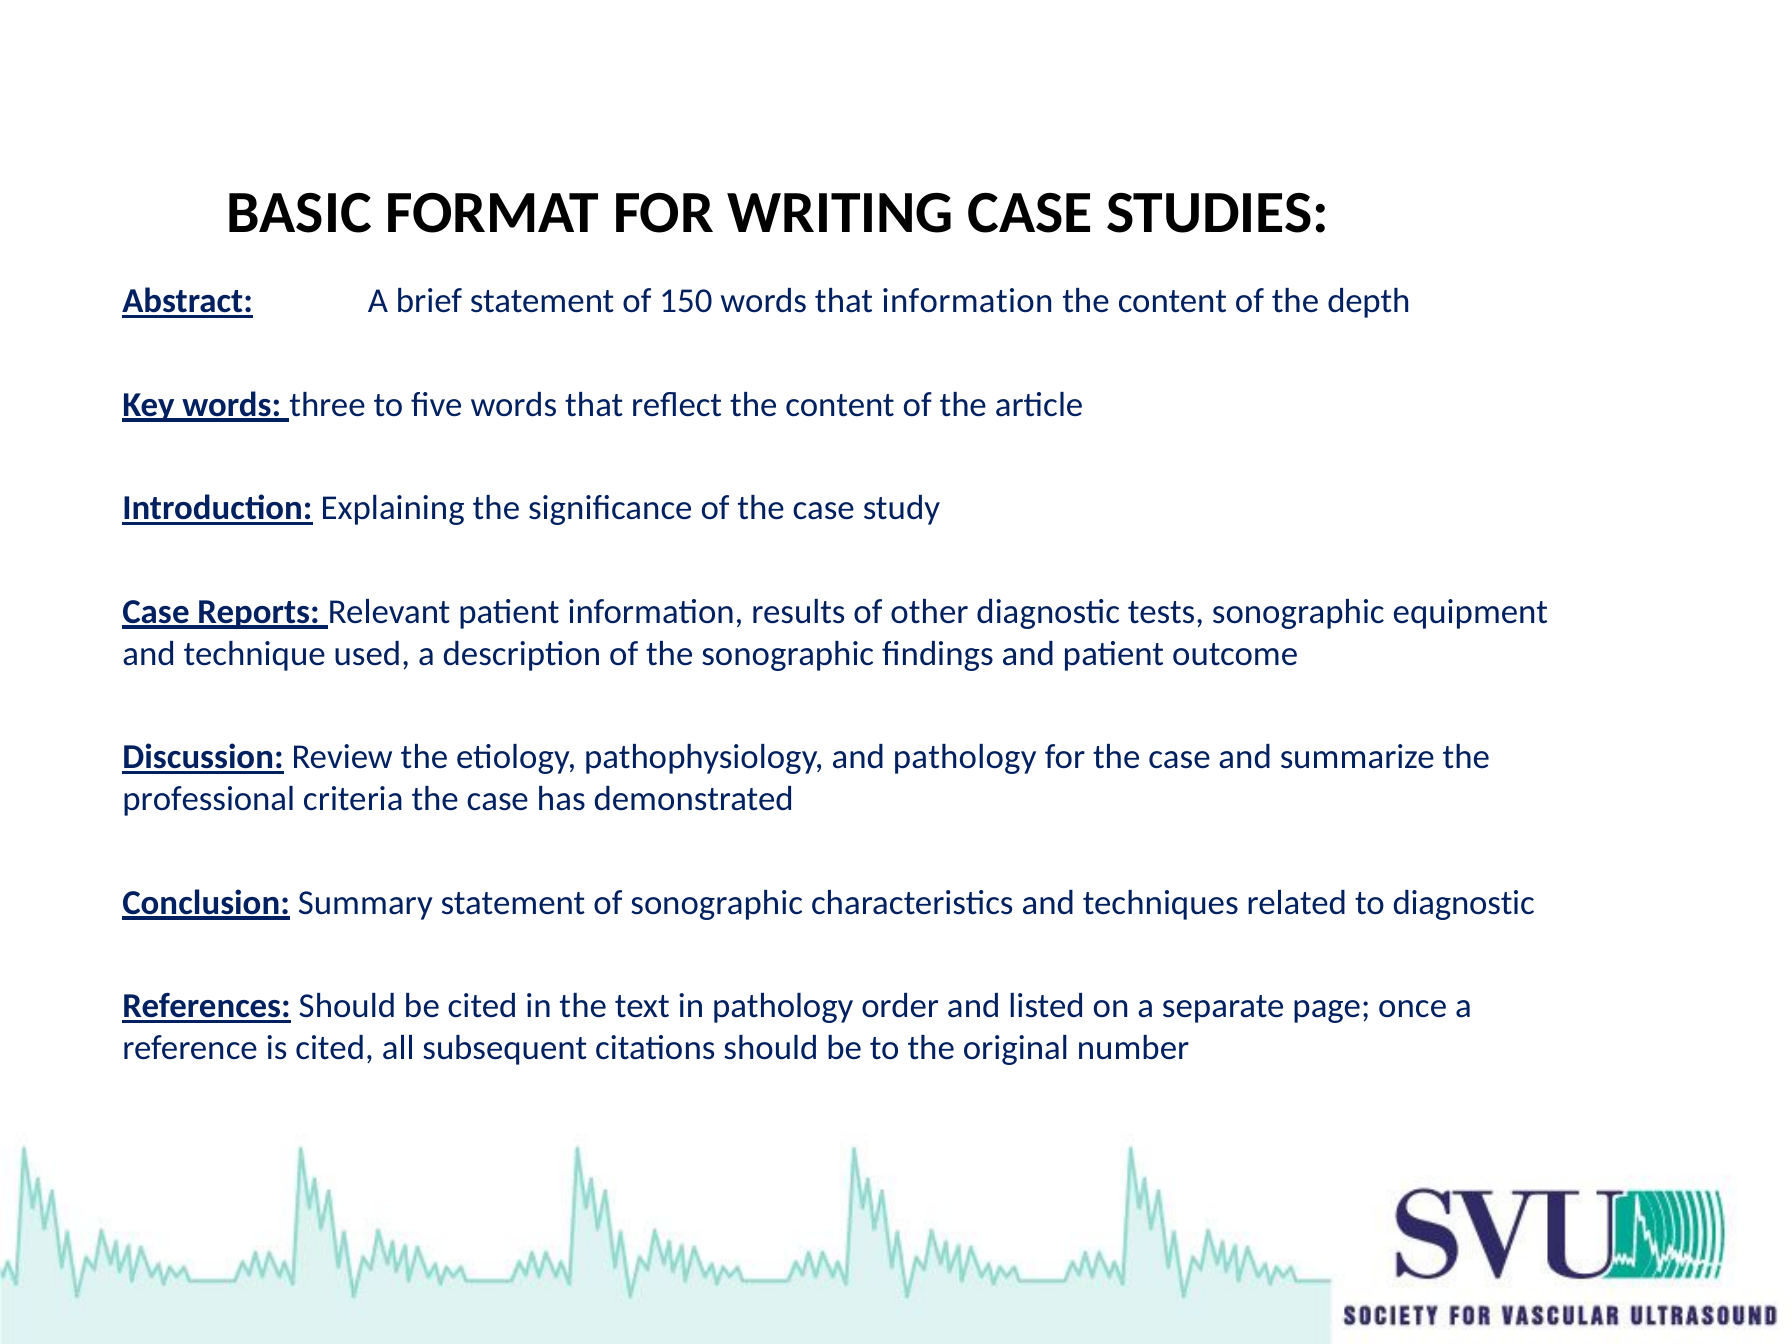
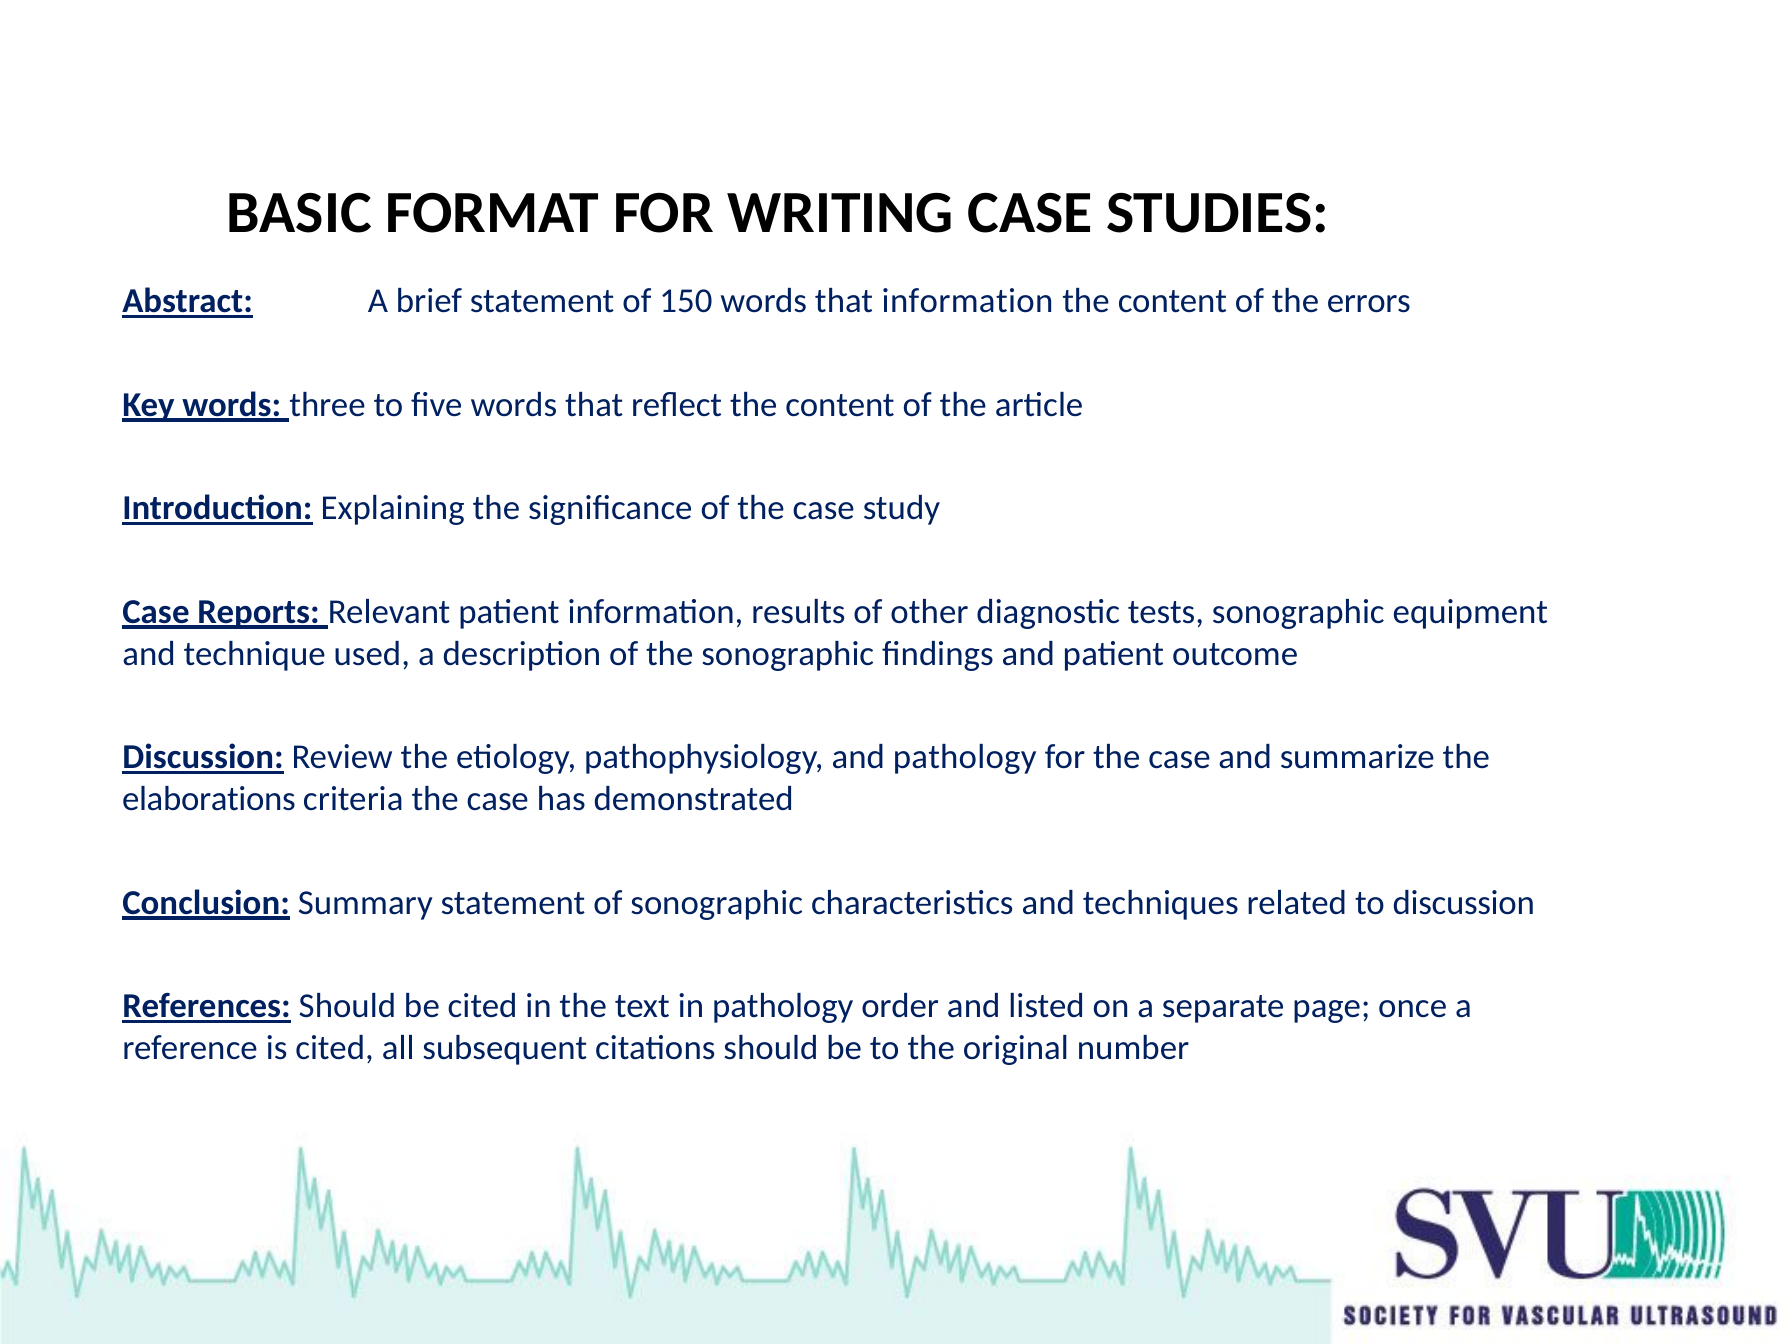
depth: depth -> errors (1369, 301)
professional: professional -> elaborations (209, 799)
to diagnostic: diagnostic -> discussion (1464, 903)
